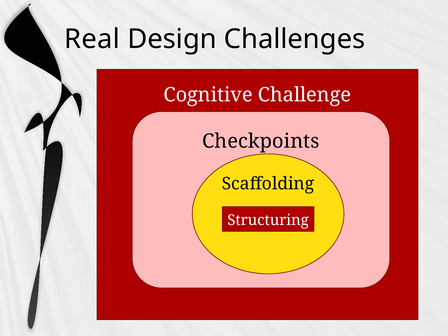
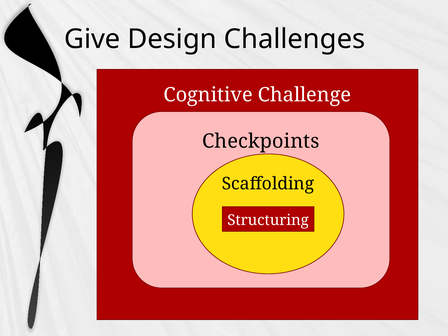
Real: Real -> Give (92, 39)
